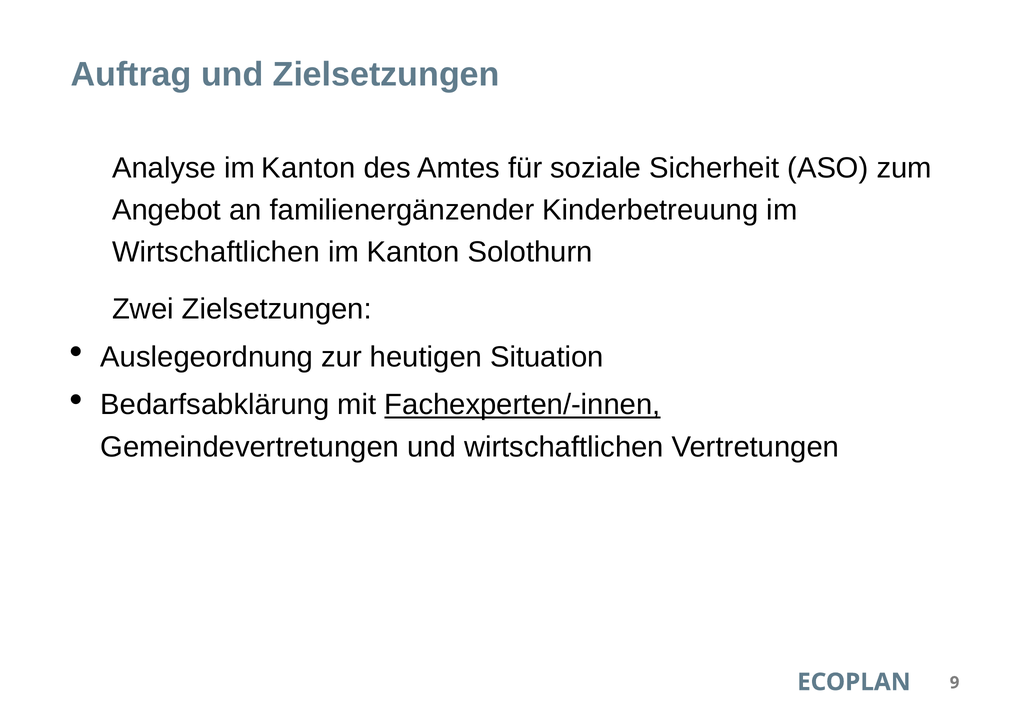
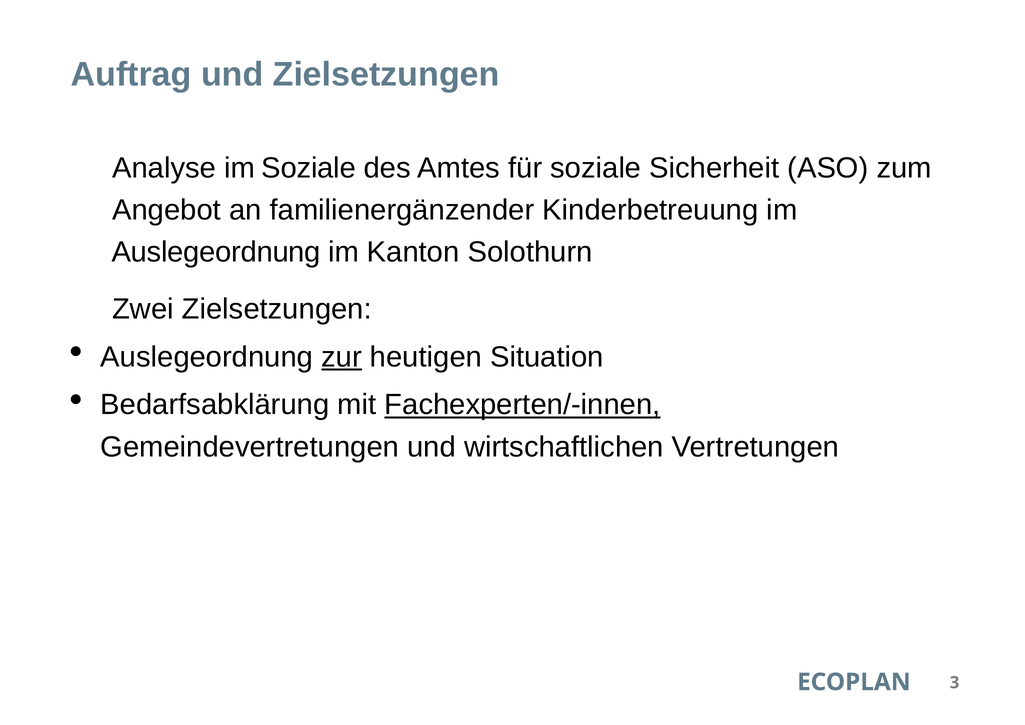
Analyse im Kanton: Kanton -> Soziale (309, 168)
Wirtschaftlichen: Wirtschaftlichen -> Auslegeordnung (216, 252)
zur underline: none -> present (342, 357)
9: 9 -> 3 (955, 682)
